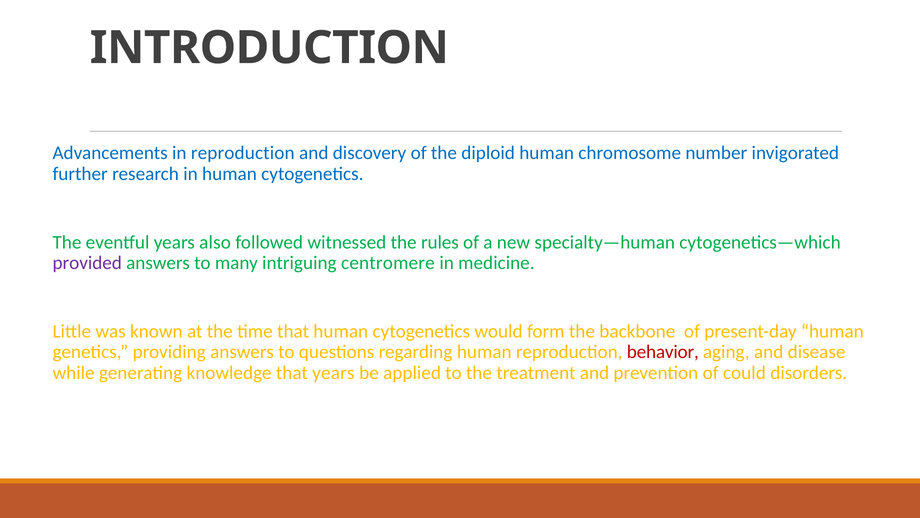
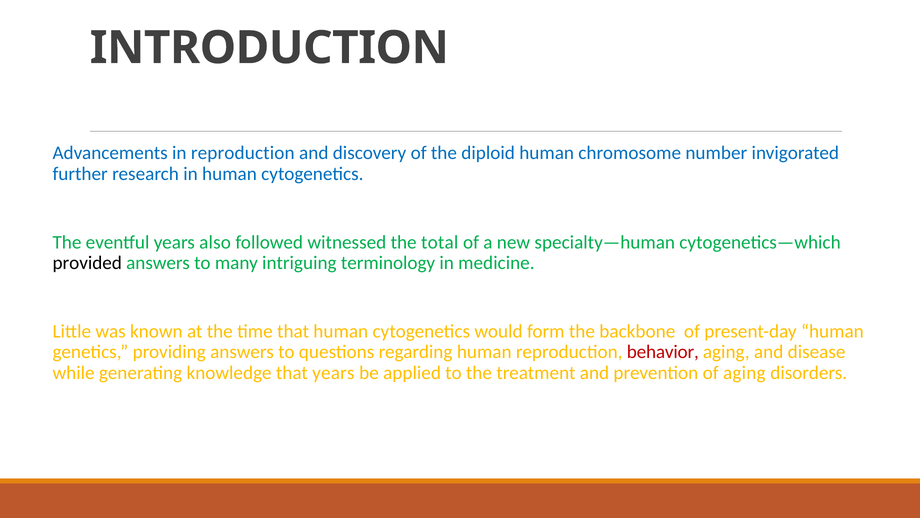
rules: rules -> total (440, 242)
provided colour: purple -> black (87, 263)
centromere: centromere -> terminology (388, 263)
of could: could -> aging (744, 372)
